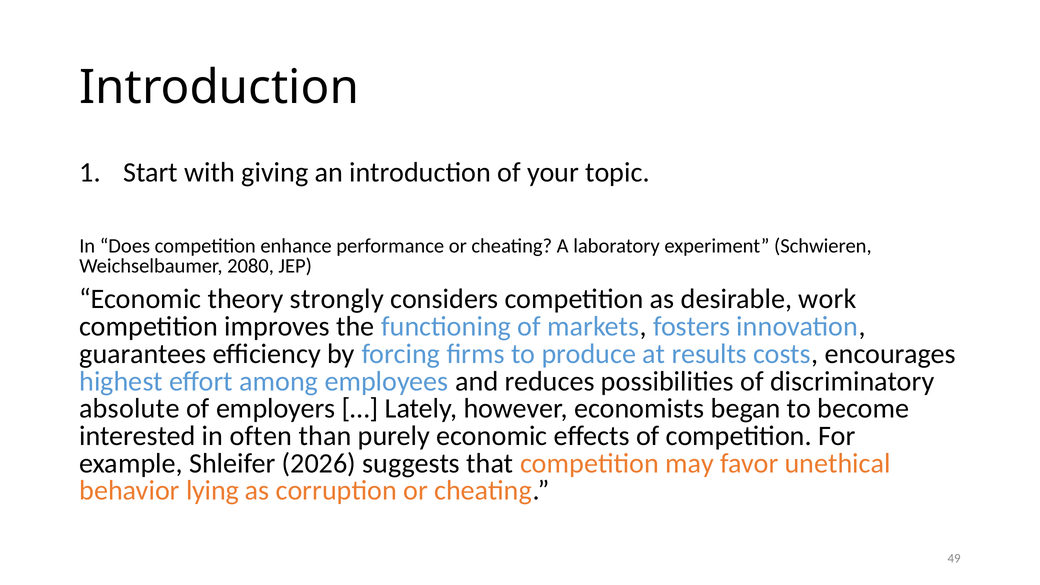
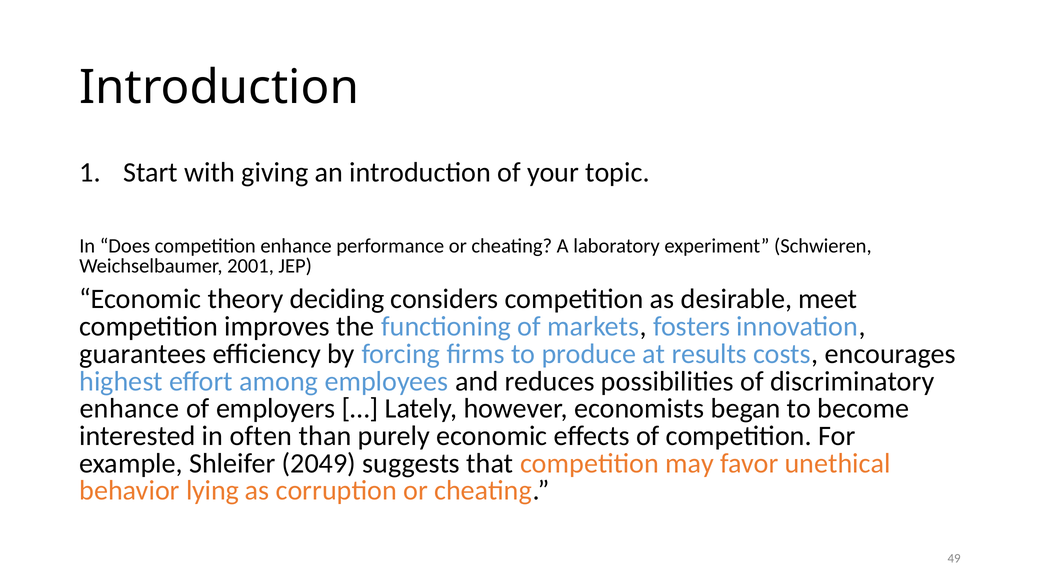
2080: 2080 -> 2001 (251, 266)
strongly: strongly -> deciding (337, 299)
work: work -> meet (828, 299)
absolute: absolute -> enhance (129, 409)
2026: 2026 -> 2049 (319, 463)
